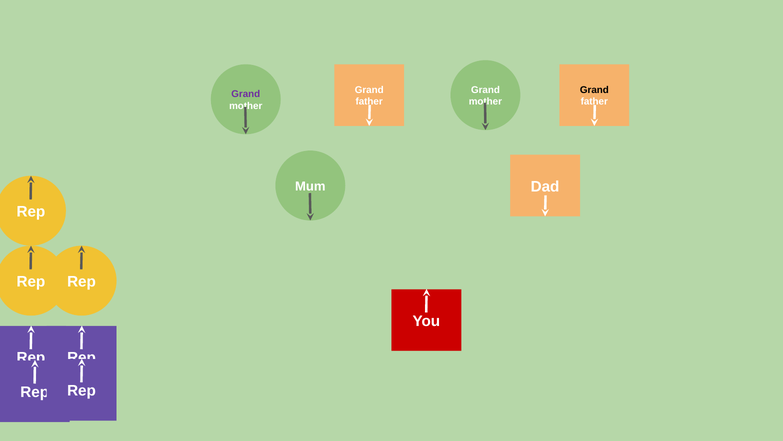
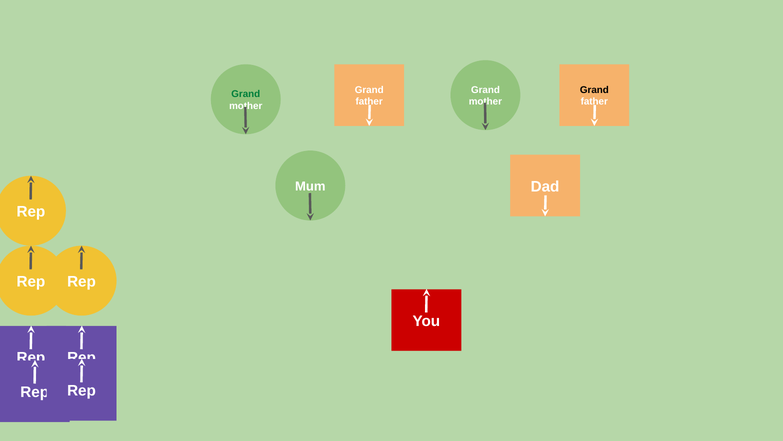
Grand colour: purple -> green (246, 94)
